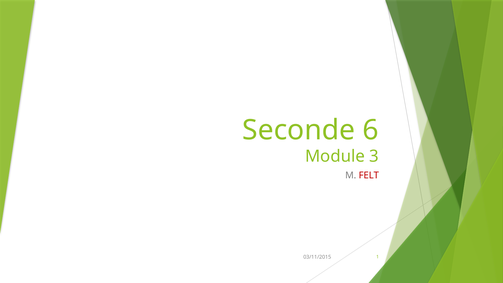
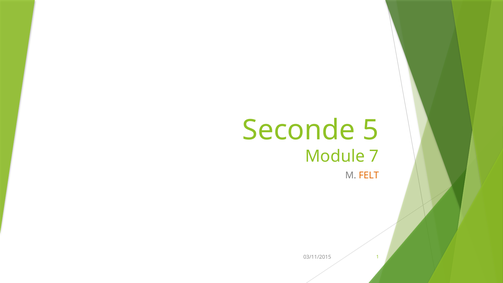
6: 6 -> 5 (371, 130)
3: 3 -> 7 (374, 156)
FELT colour: red -> orange (369, 175)
